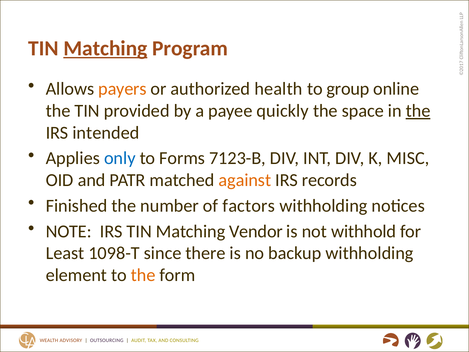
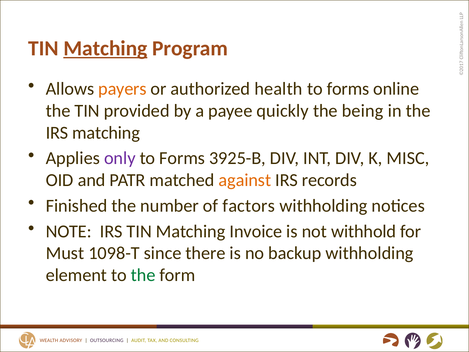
group: group -> forms (348, 89)
space: space -> being (363, 111)
the underline: present -> none (418, 111)
IRS intended: intended -> matching (106, 133)
only colour: blue -> purple (120, 158)
7123-B: 7123-B -> 3925-B (237, 158)
Vendor: Vendor -> Invoice (256, 231)
Least: Least -> Must (65, 253)
the colour: orange -> green (143, 275)
